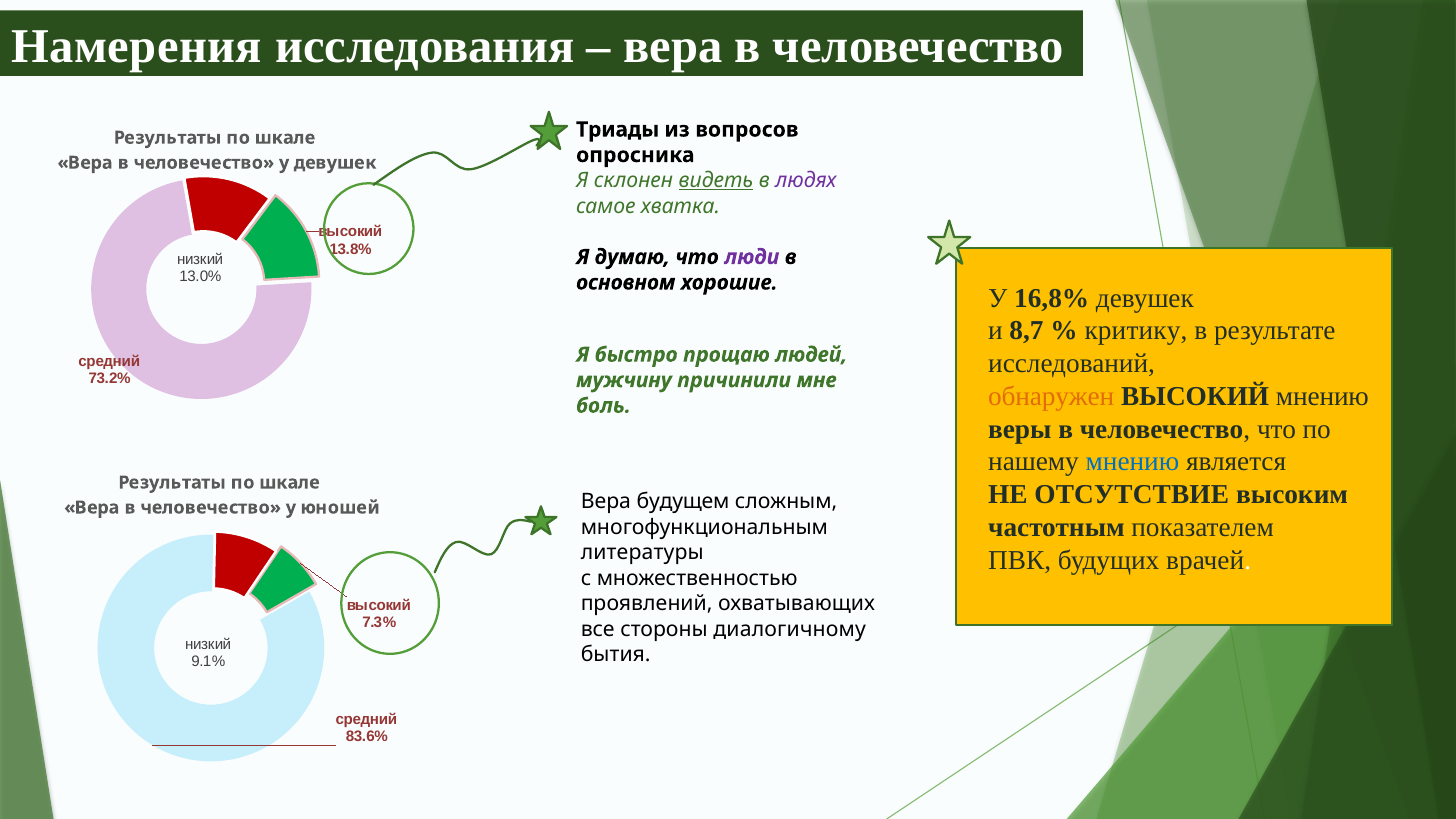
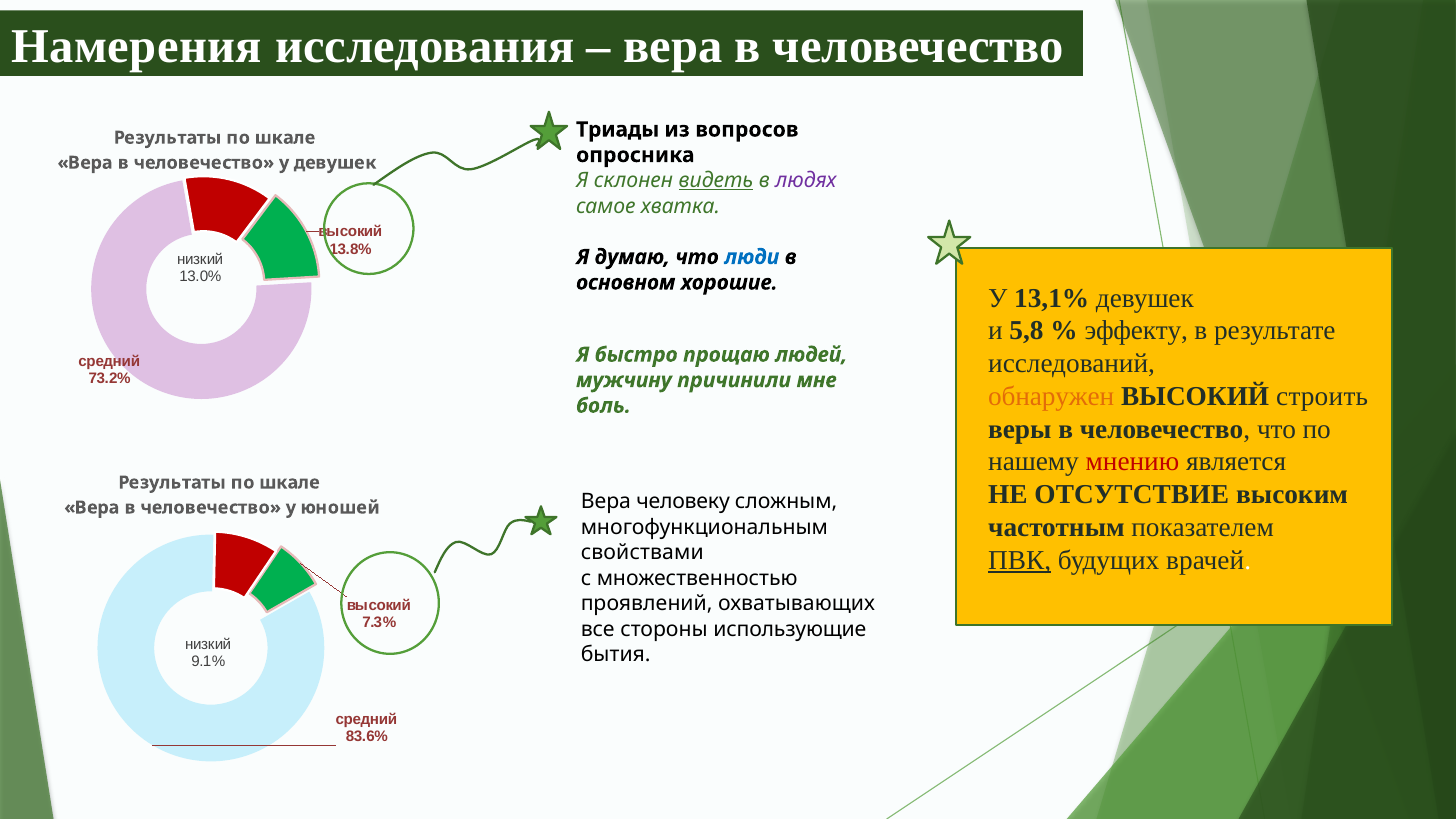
люди colour: purple -> blue (752, 257)
16,8%: 16,8% -> 13,1% (1052, 298)
8,7: 8,7 -> 5,8 (1027, 331)
критику: критику -> эффекту (1136, 331)
ВЫСОКИЙ мнению: мнению -> строить (1322, 396)
мнению colour: blue -> red (1132, 462)
будущем: будущем -> человеку (683, 502)
литературы: литературы -> свойствами (642, 553)
ПВК underline: none -> present (1020, 560)
диалогичному: диалогичному -> использующие (790, 629)
